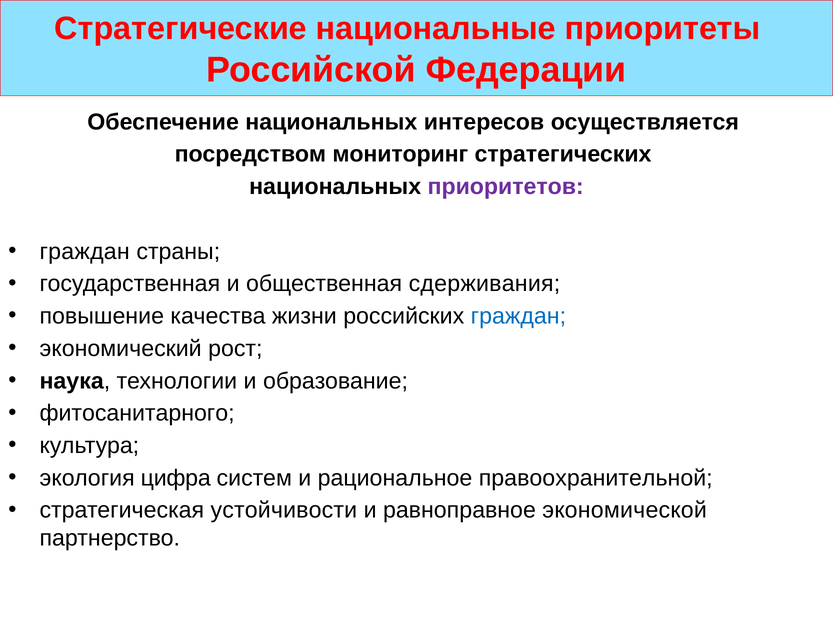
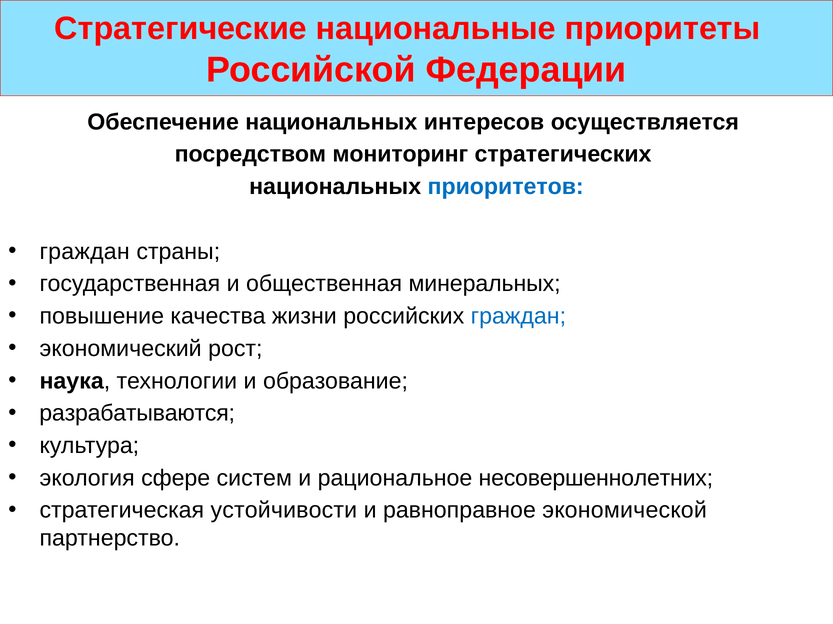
приоритетов colour: purple -> blue (506, 187)
сдерживания: сдерживания -> минеральных (485, 284)
фитосанитарного: фитосанитарного -> разрабатываются (137, 414)
цифра: цифра -> сфере (176, 479)
правоохранительной: правоохранительной -> несовершеннолетних (596, 479)
